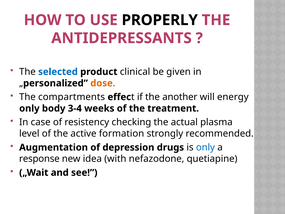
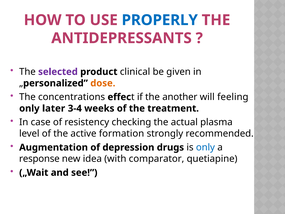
PROPERLY colour: black -> blue (160, 20)
selected colour: blue -> purple (58, 72)
compartments: compartments -> concentrations (72, 97)
energy: energy -> feeling (233, 97)
body: body -> later (54, 108)
nefazodone: nefazodone -> comparator (157, 159)
